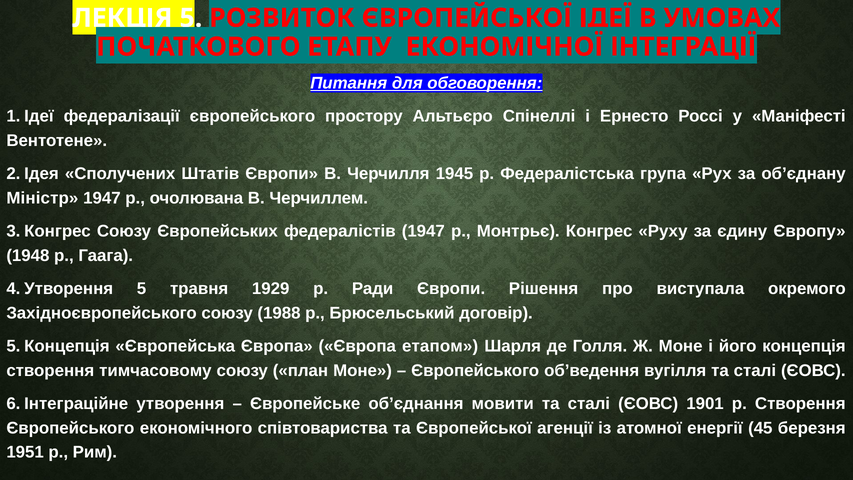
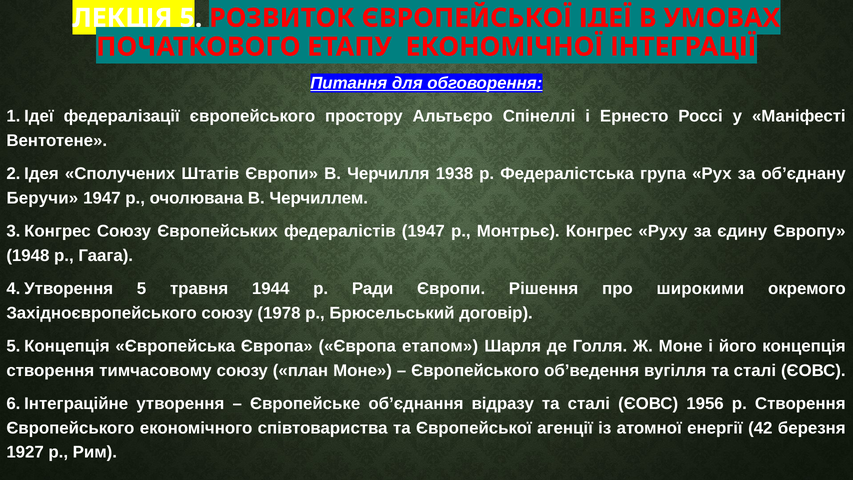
1945: 1945 -> 1938 (454, 174)
Міністр: Міністр -> Беручи (42, 198)
1929: 1929 -> 1944 (271, 289)
виступала: виступала -> широкими (700, 289)
1988: 1988 -> 1978 (279, 313)
мовити: мовити -> відразу (503, 404)
1901: 1901 -> 1956 (705, 404)
45: 45 -> 42 (760, 428)
1951: 1951 -> 1927 (25, 452)
